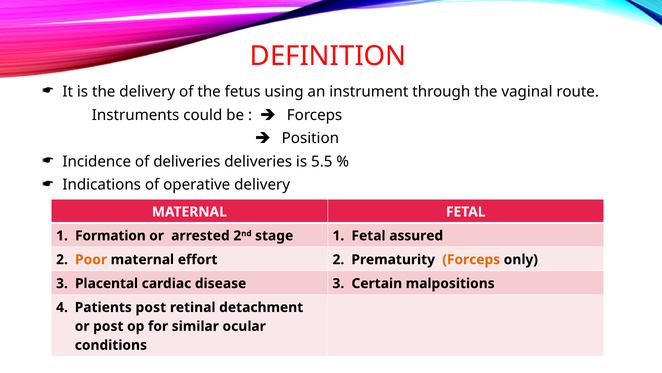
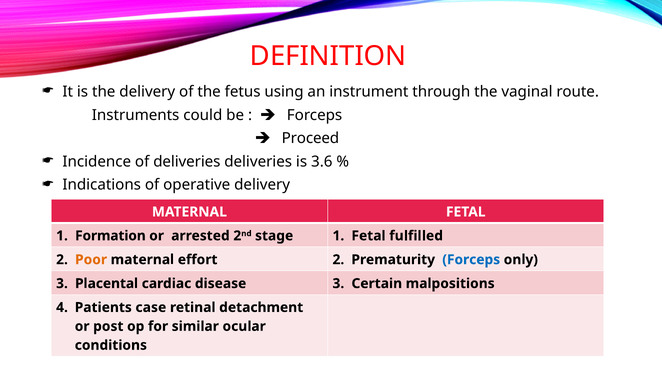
Position: Position -> Proceed (310, 138)
5.5: 5.5 -> 3.6 (322, 161)
assured: assured -> fulfilled (416, 235)
Forceps colour: orange -> blue (471, 259)
Patients post: post -> case (151, 307)
